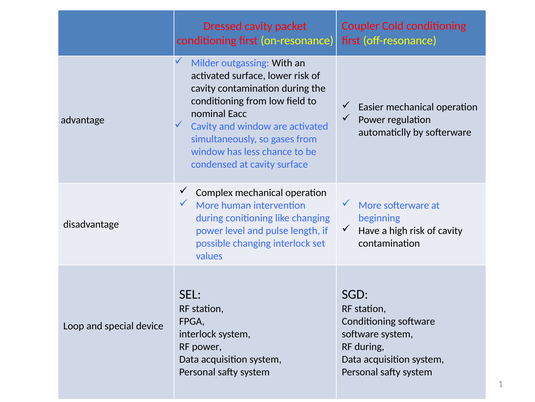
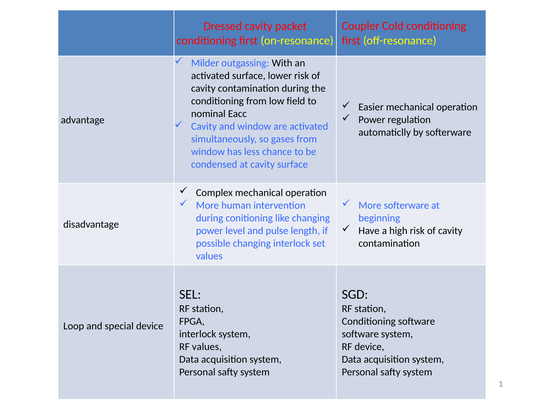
RF power: power -> values (207, 346)
RF during: during -> device (369, 346)
